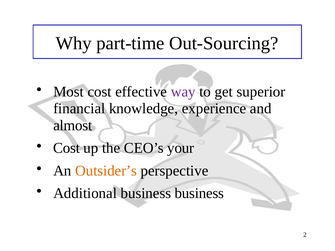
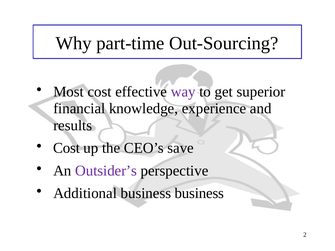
almost: almost -> results (73, 126)
your: your -> save (181, 148)
Outsider’s colour: orange -> purple (106, 171)
